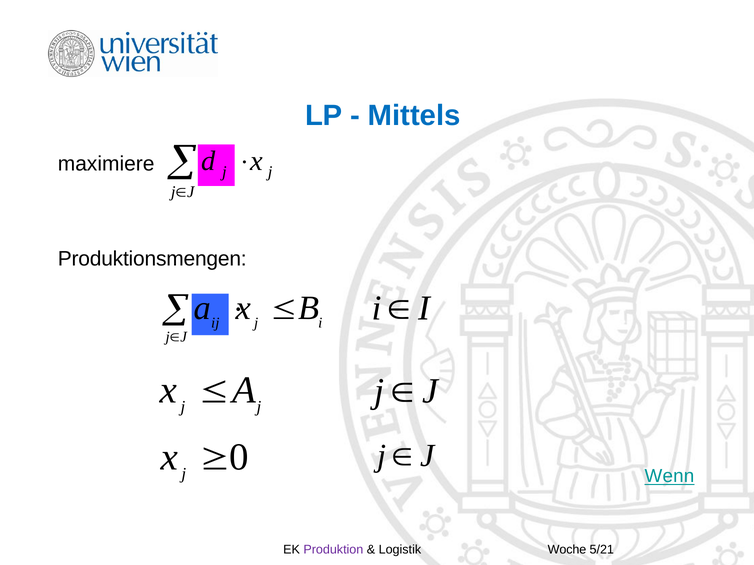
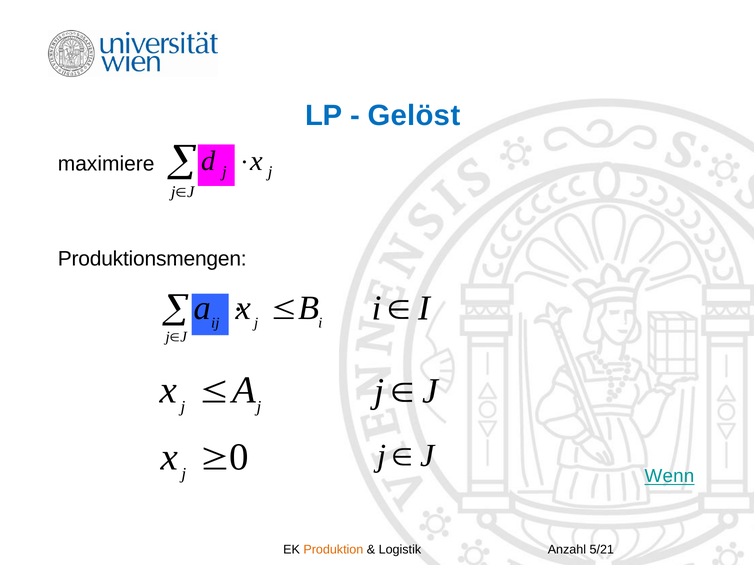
Mittels: Mittels -> Gelöst (414, 116)
Produktion colour: purple -> orange (333, 550)
Woche: Woche -> Anzahl (567, 550)
